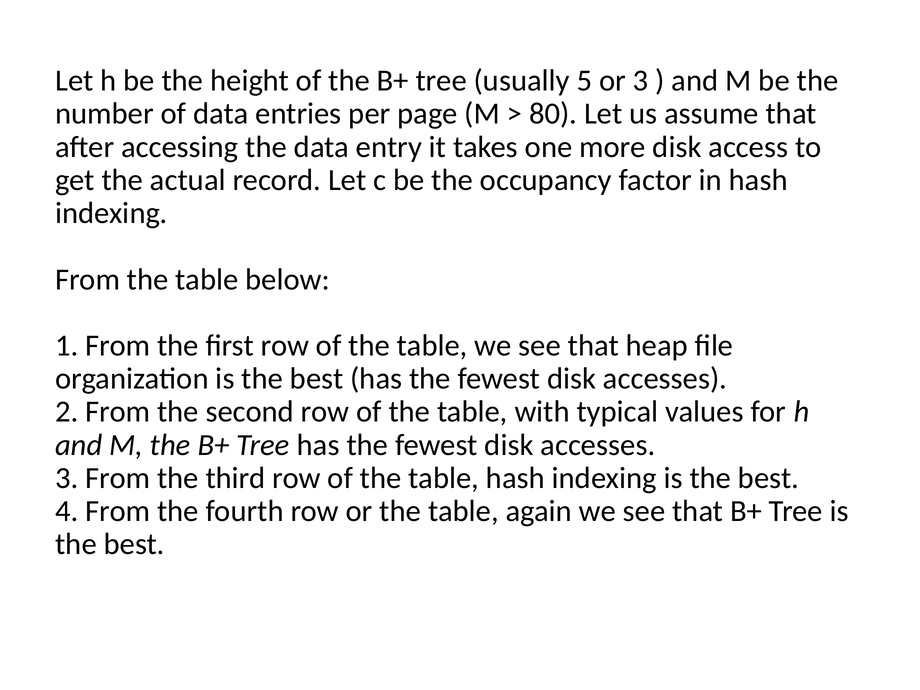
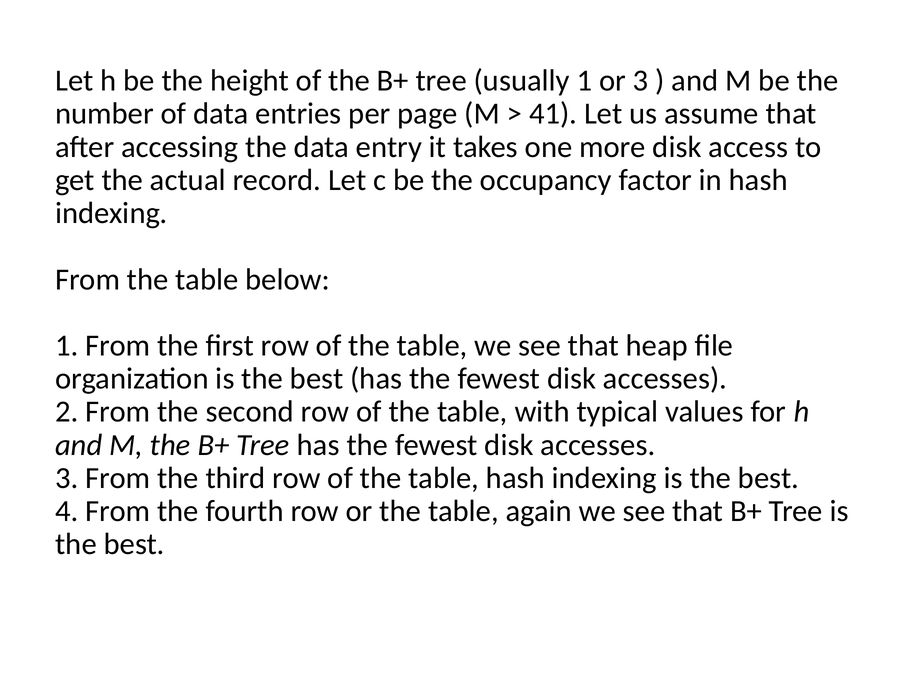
usually 5: 5 -> 1 (584, 81)
80: 80 -> 41 (553, 114)
